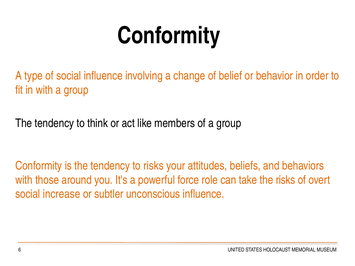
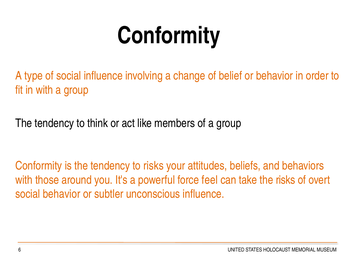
role: role -> feel (210, 180)
social increase: increase -> behavior (62, 194)
